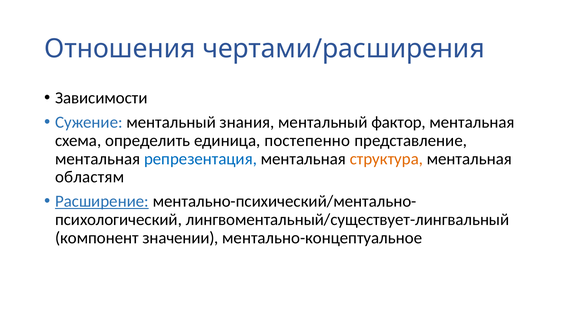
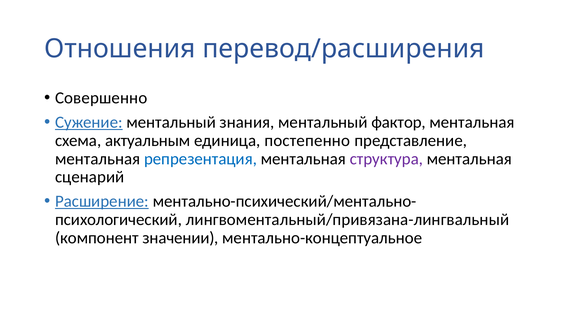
чертами/расширения: чертами/расширения -> перевод/расширения (344, 49)
Зависимости: Зависимости -> Совершенно (101, 98)
Сужение underline: none -> present (89, 122)
определить: определить -> актуальным (148, 141)
структура colour: orange -> purple (386, 159)
областям: областям -> сценарий (90, 177)
лингвоментальный/существует-лингвальный: лингвоментальный/существует-лингвальный -> лингвоментальный/привязана-лингвальный (348, 220)
